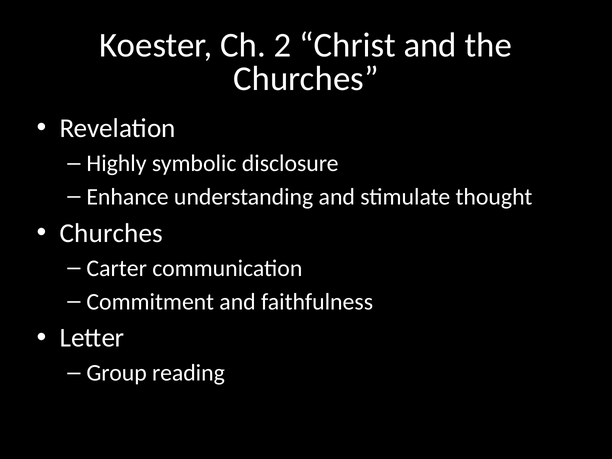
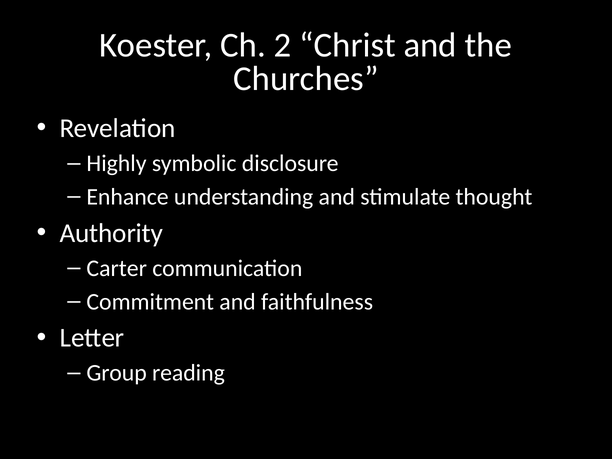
Churches: Churches -> Authority (111, 233)
